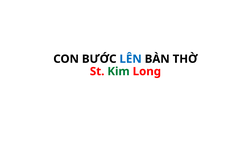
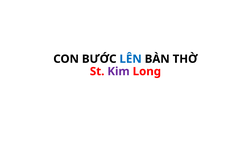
Kim colour: green -> purple (119, 72)
